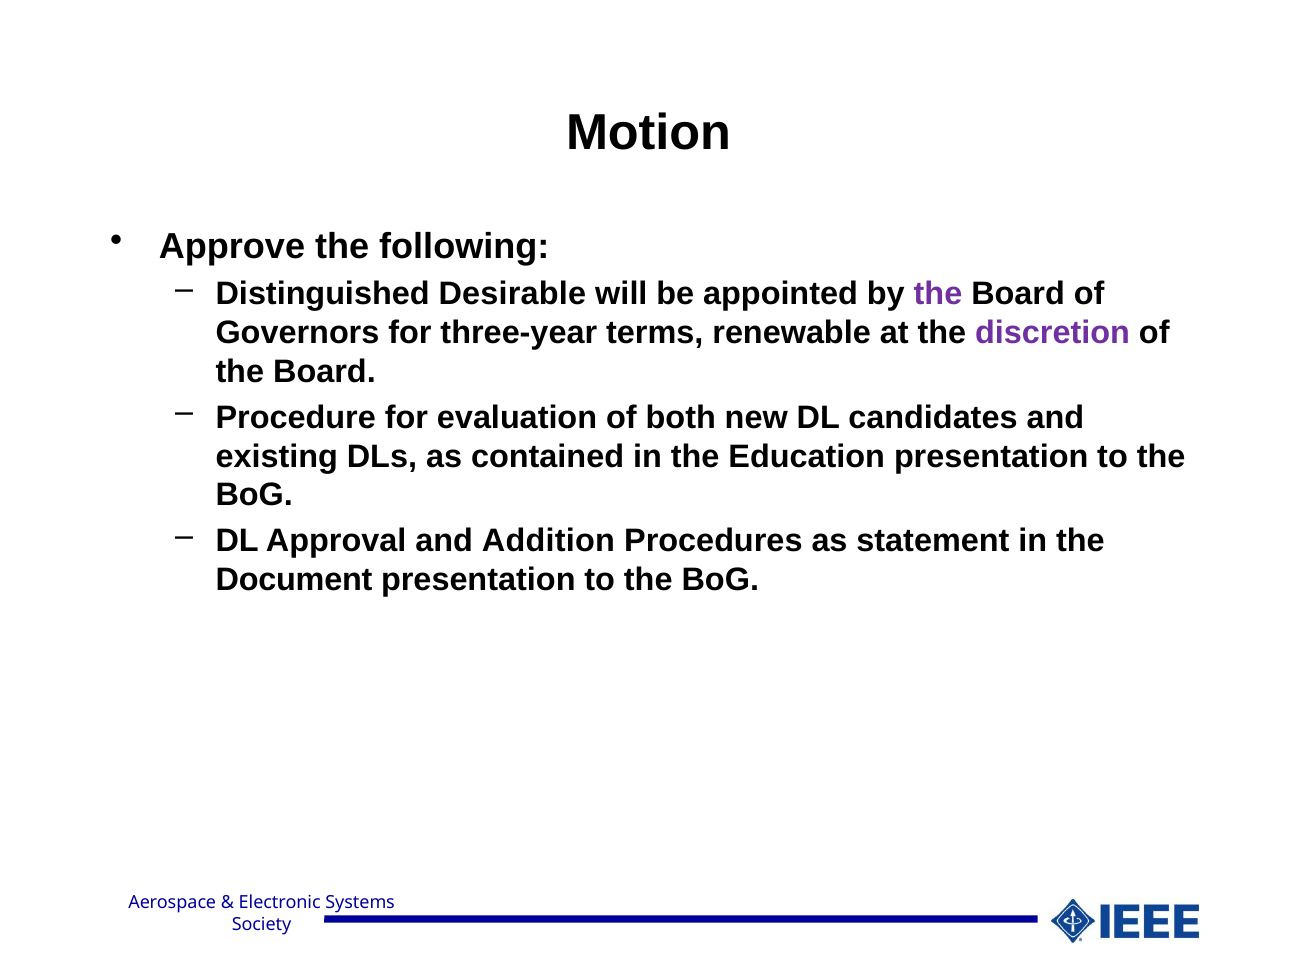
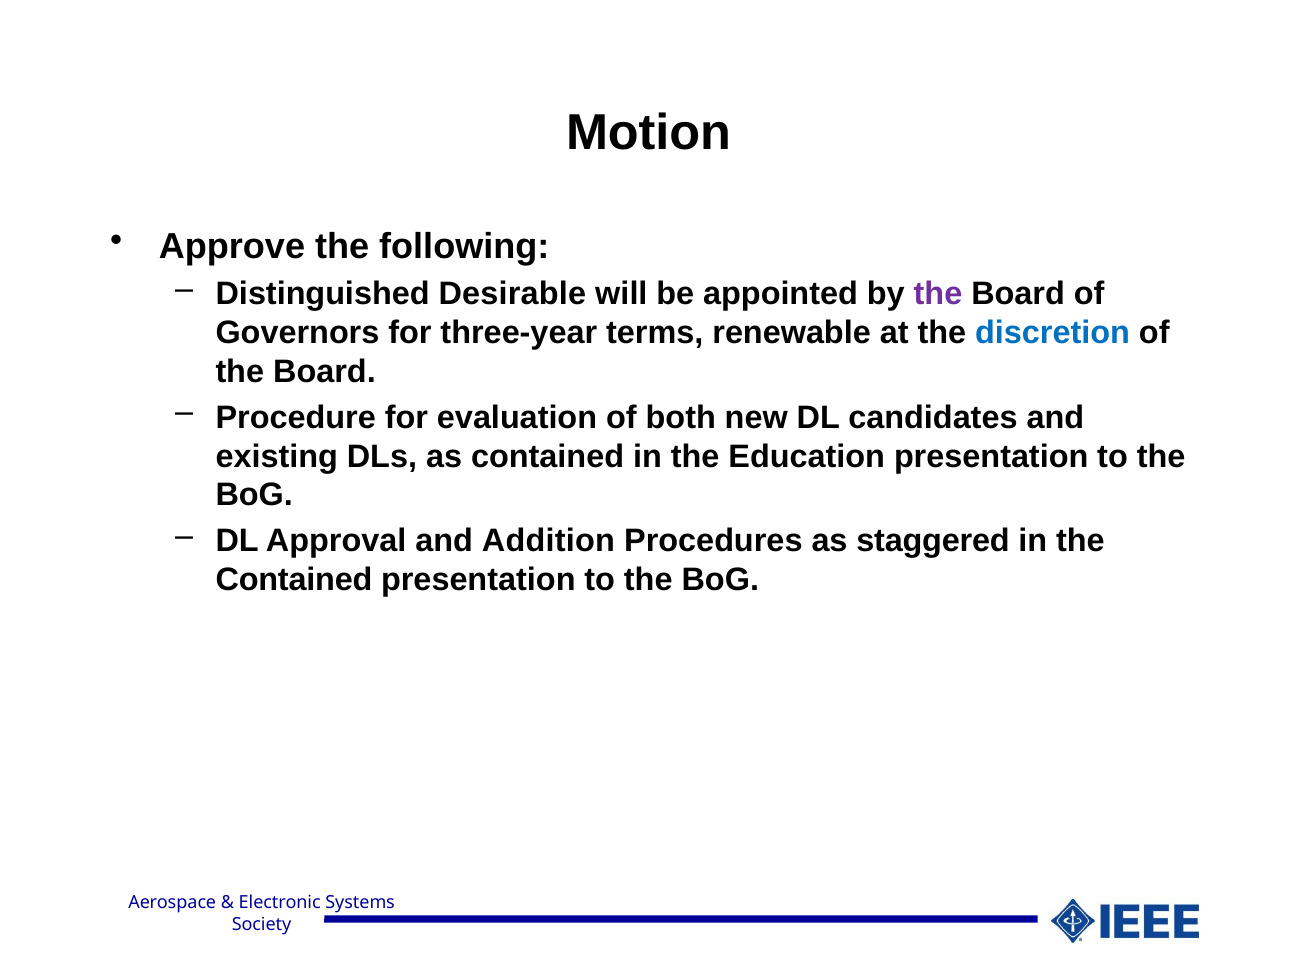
discretion colour: purple -> blue (1053, 333)
statement: statement -> staggered (933, 541)
Document: Document -> Contained (294, 579)
